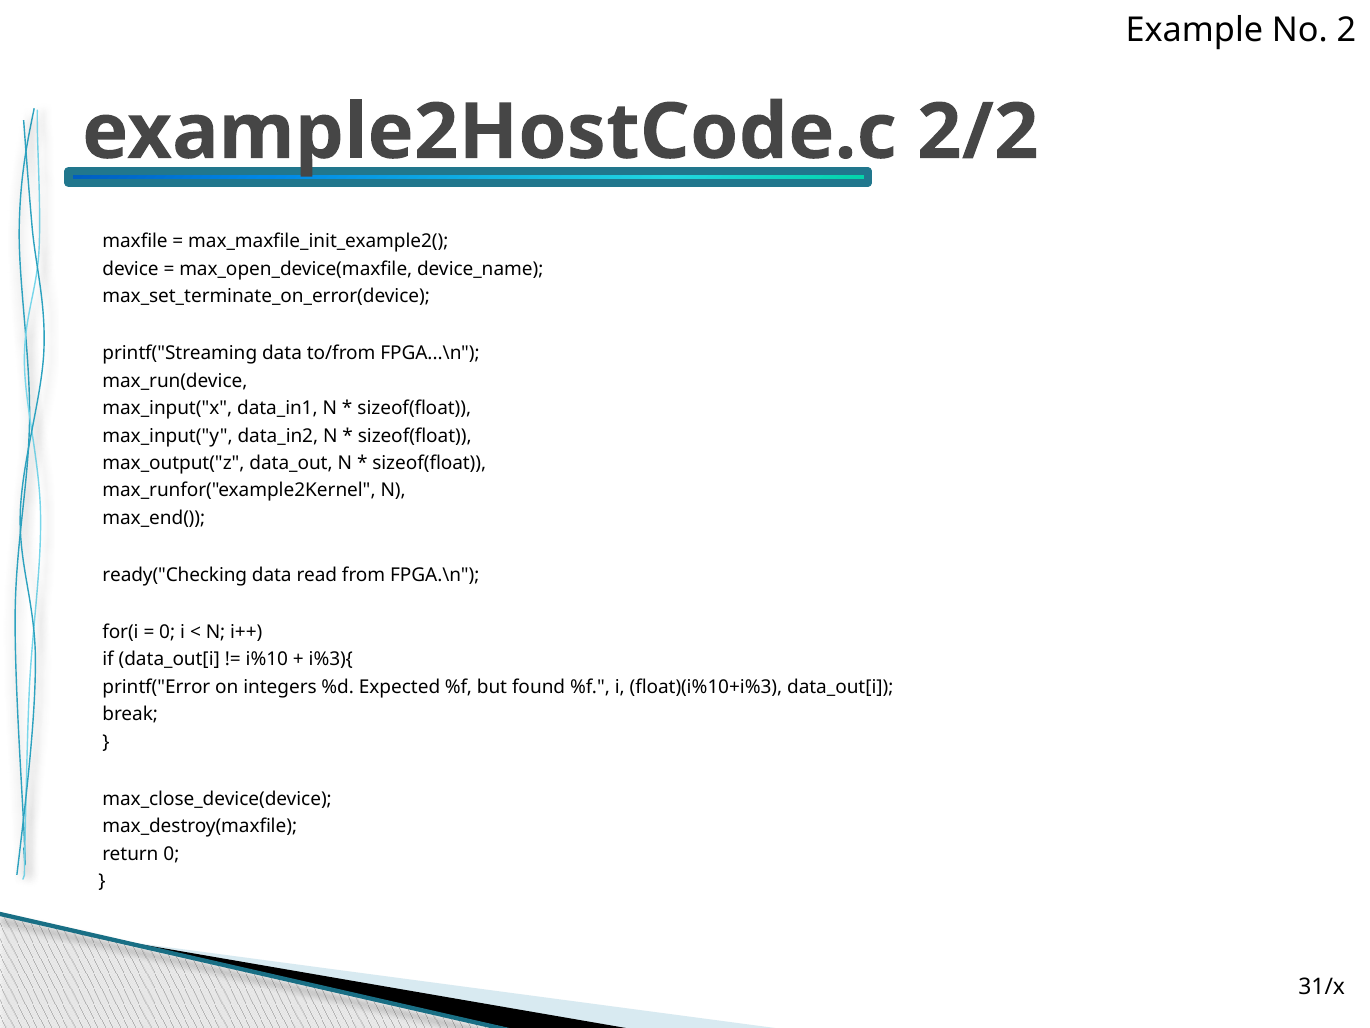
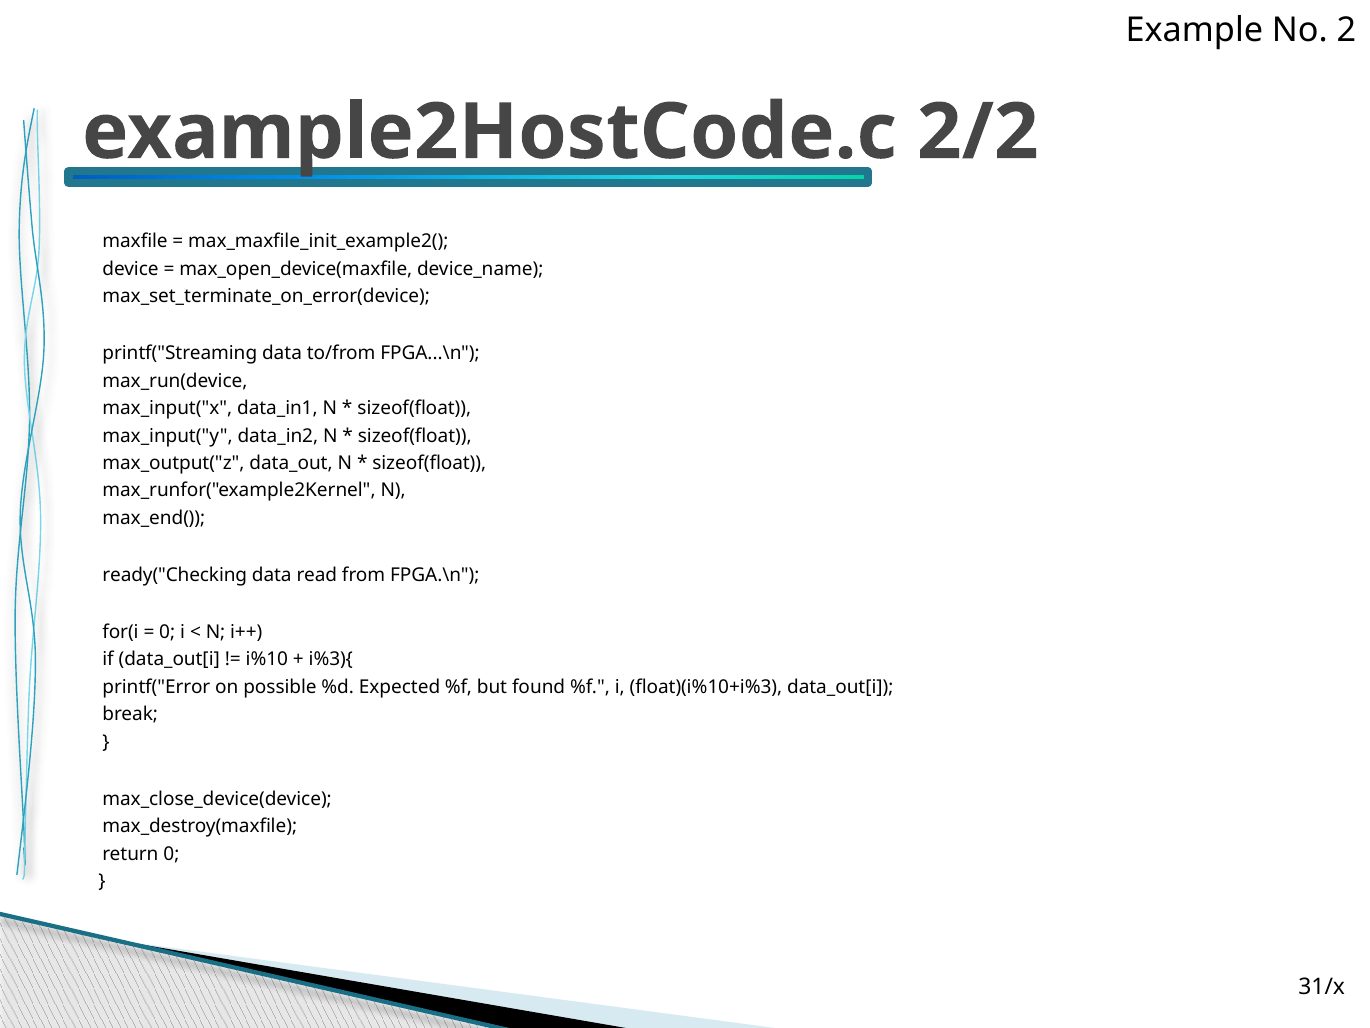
integers: integers -> possible (280, 687)
